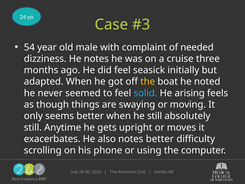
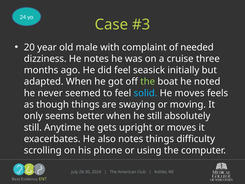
54: 54 -> 20 (29, 47)
the colour: yellow -> light green (148, 82)
He arising: arising -> moves (190, 93)
notes better: better -> things (160, 139)
